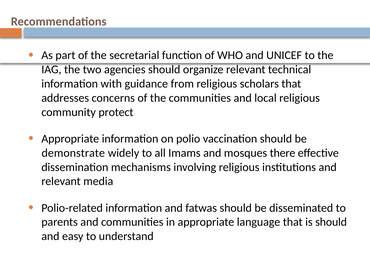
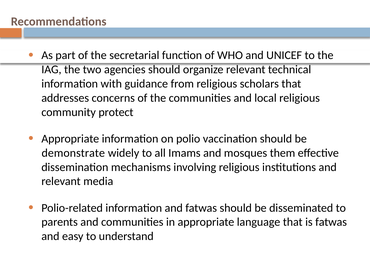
there: there -> them (283, 153)
is should: should -> fatwas (331, 222)
